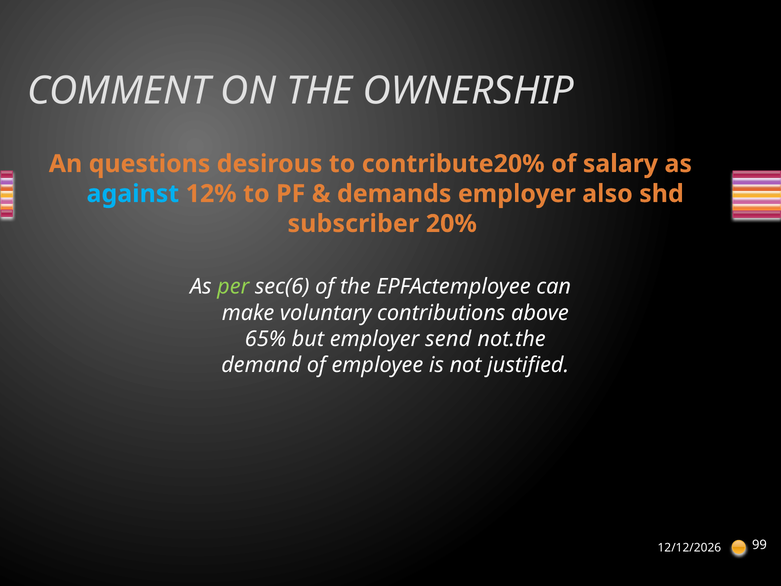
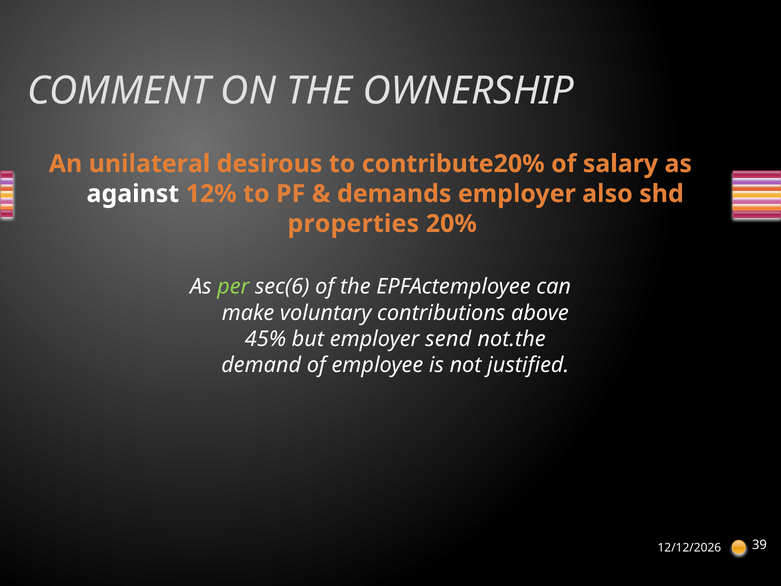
questions: questions -> unilateral (149, 164)
against colour: light blue -> white (133, 194)
subscriber: subscriber -> properties (353, 224)
65%: 65% -> 45% (265, 339)
99: 99 -> 39 (759, 545)
